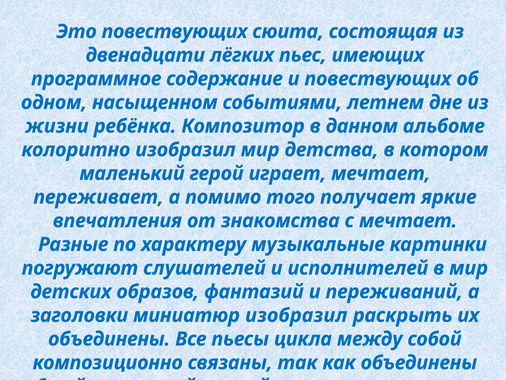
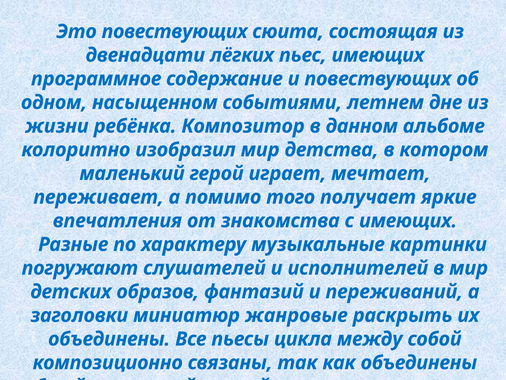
с мечтает: мечтает -> имеющих (408, 220)
миниатюр изобразил: изобразил -> жанровые (296, 315)
